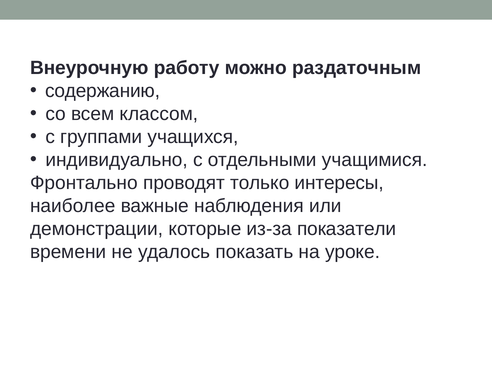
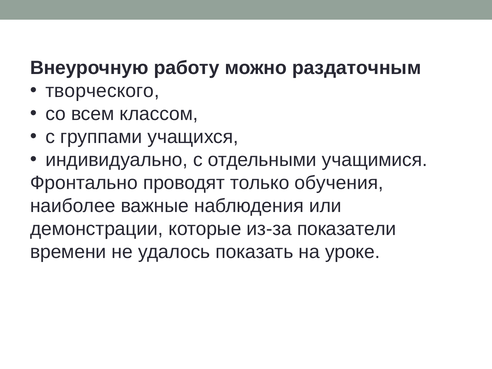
содержанию: содержанию -> творческого (102, 91)
интересы: интересы -> обучения (339, 183)
